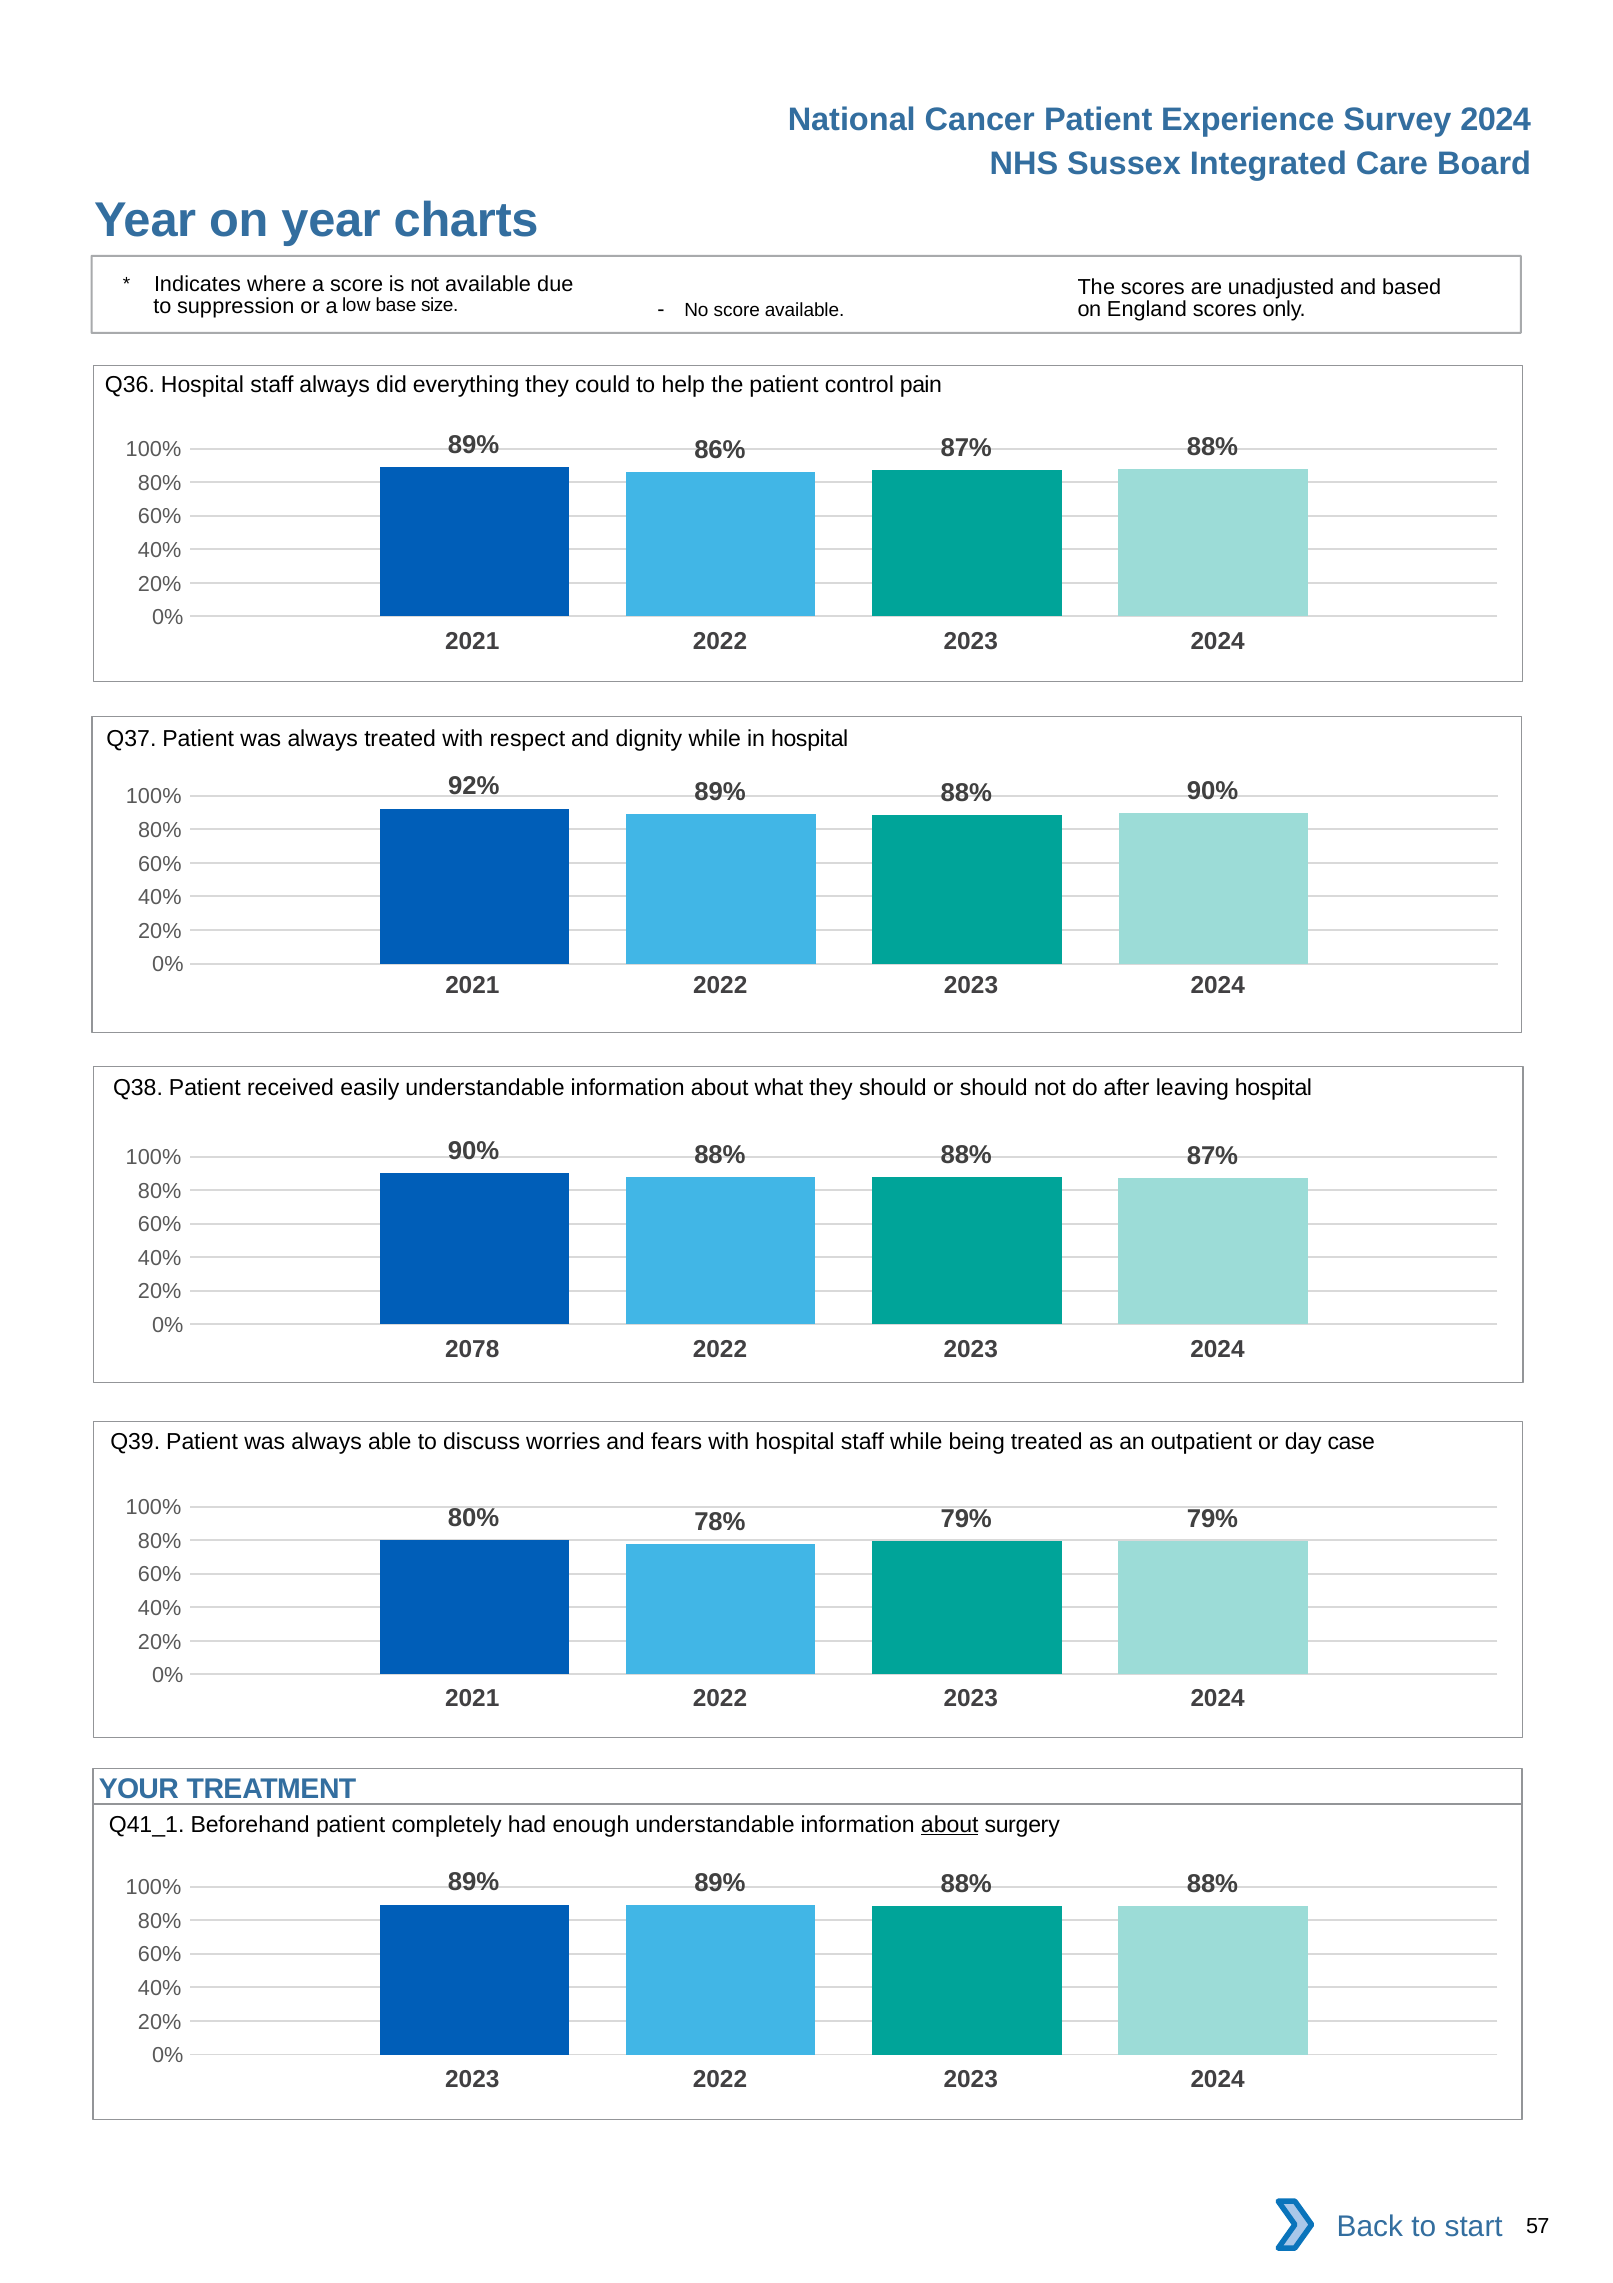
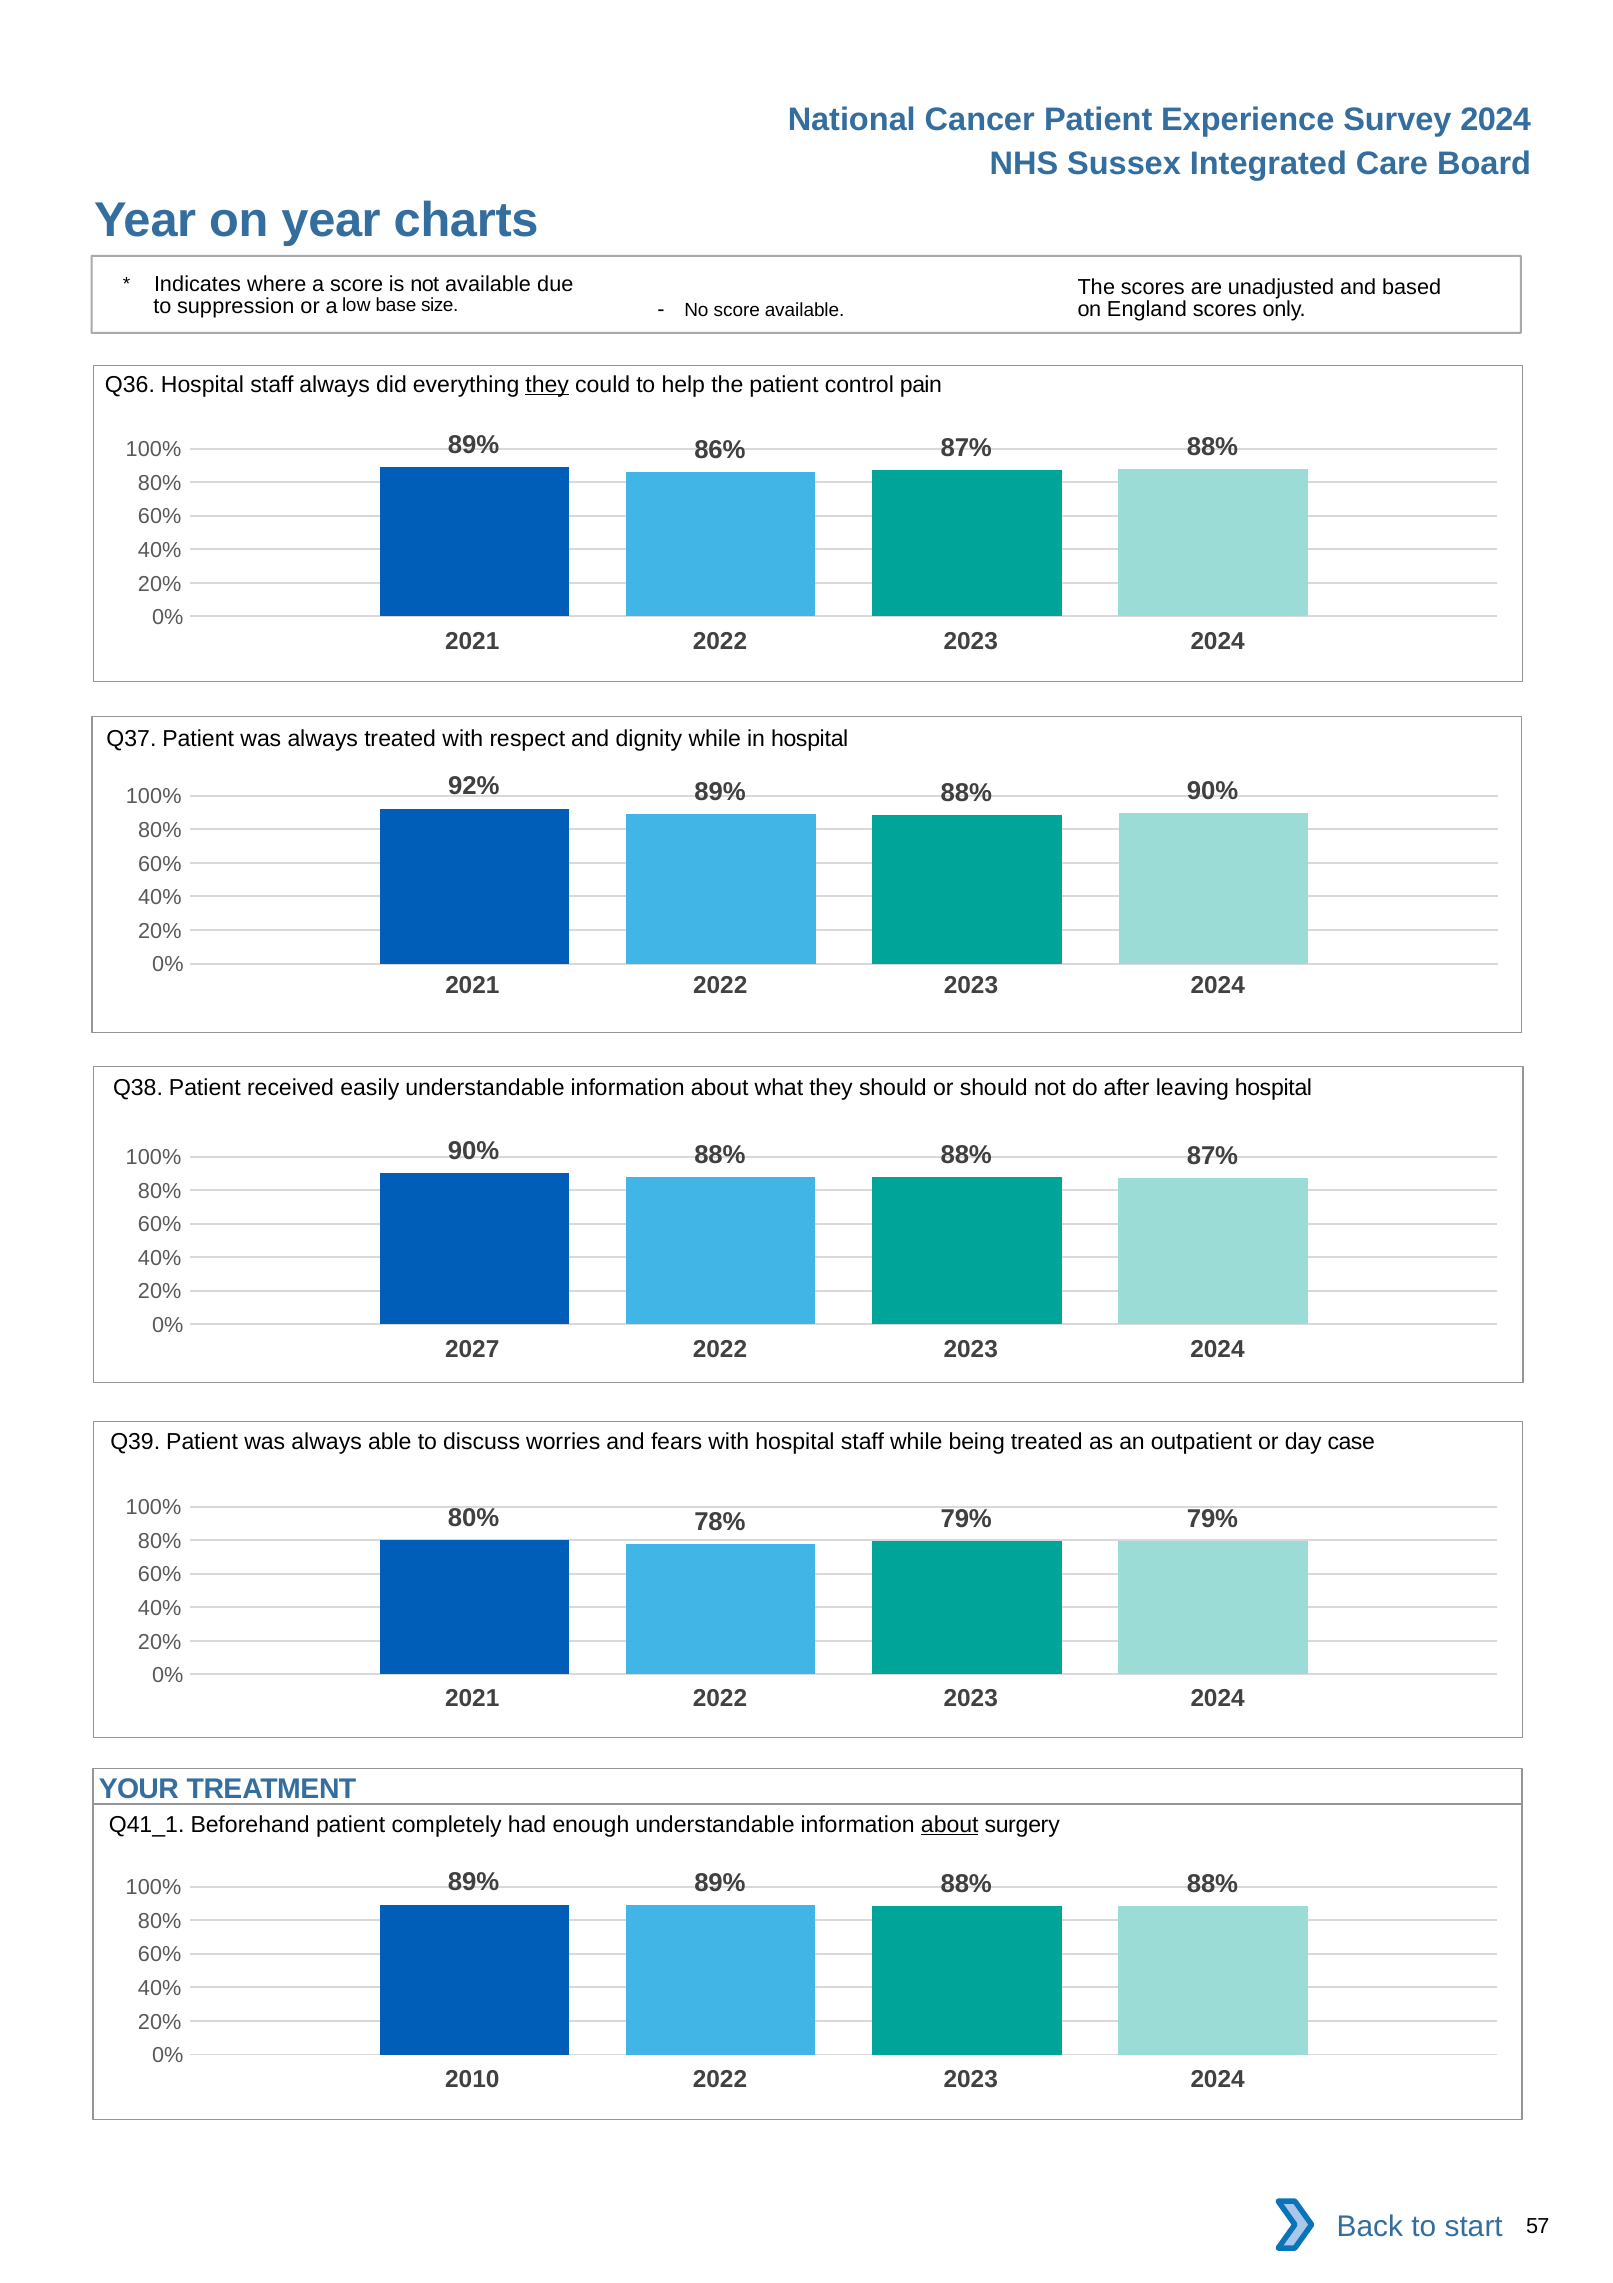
they underline: none -> present (547, 385)
2078: 2078 -> 2027 (472, 1349)
2023: 2023 -> 2010 (472, 2079)
